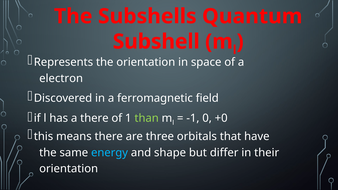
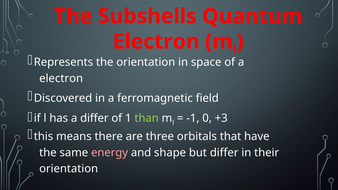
Subshell: Subshell -> Electron (156, 42)
a there: there -> differ (94, 118)
+0: +0 -> +3 (221, 118)
energy colour: light blue -> pink (110, 153)
